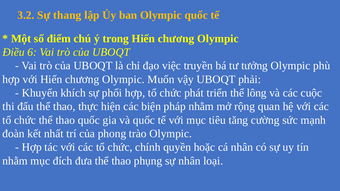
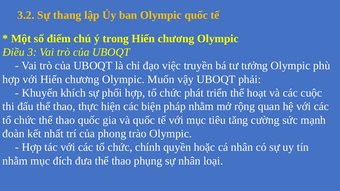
6: 6 -> 3 (32, 52)
lông: lông -> hoạt (257, 93)
